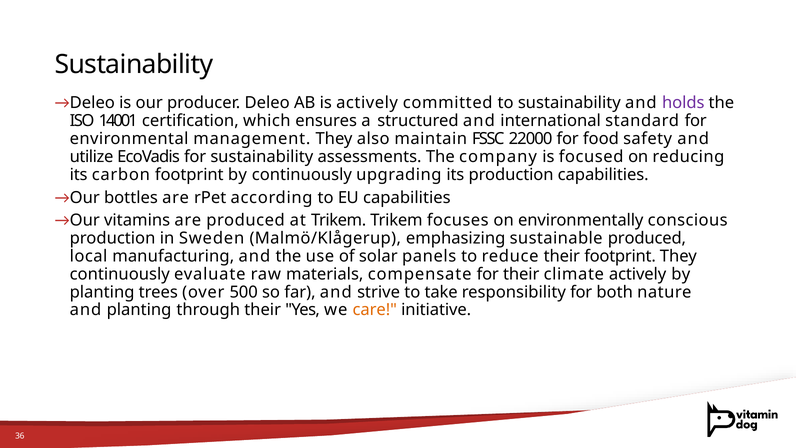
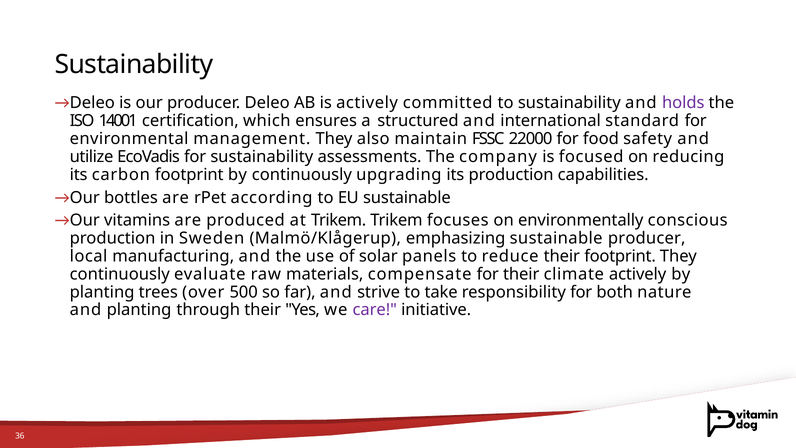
EU capabilities: capabilities -> sustainable (407, 198)
sustainable produced: produced -> producer (647, 238)
care colour: orange -> purple (375, 310)
